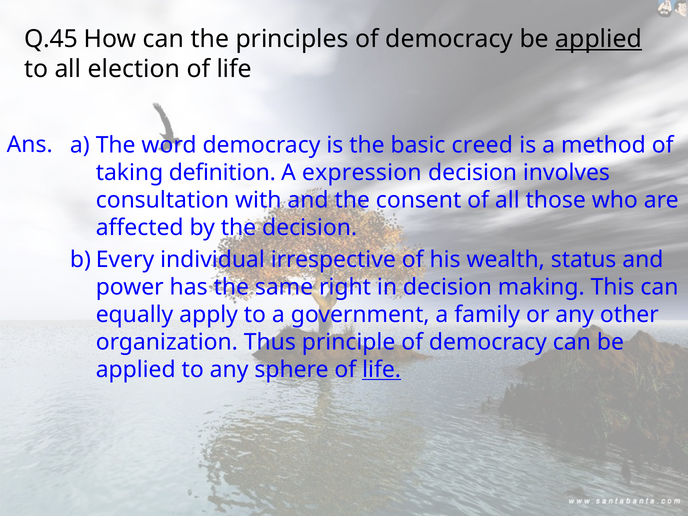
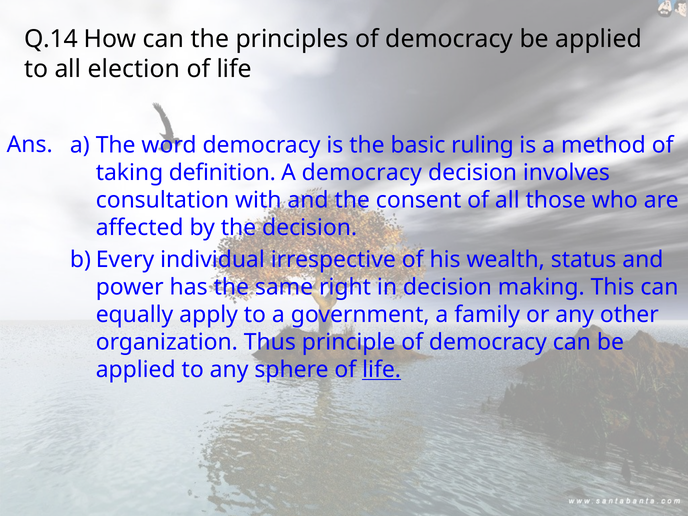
Q.45: Q.45 -> Q.14 (51, 39)
applied underline: present -> none (599, 39)
creed: creed -> ruling (483, 145)
A expression: expression -> democracy (362, 172)
